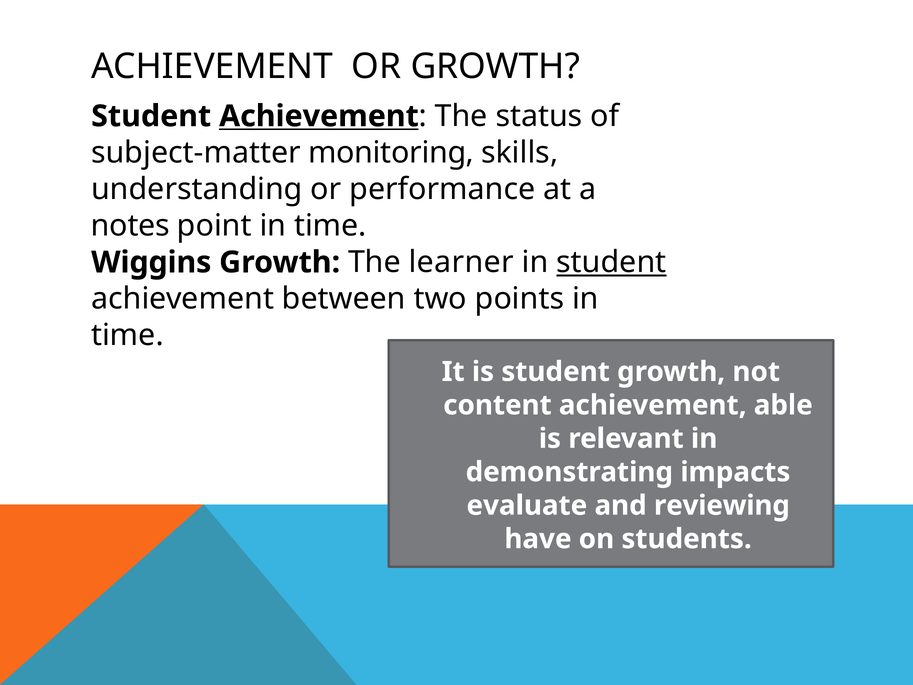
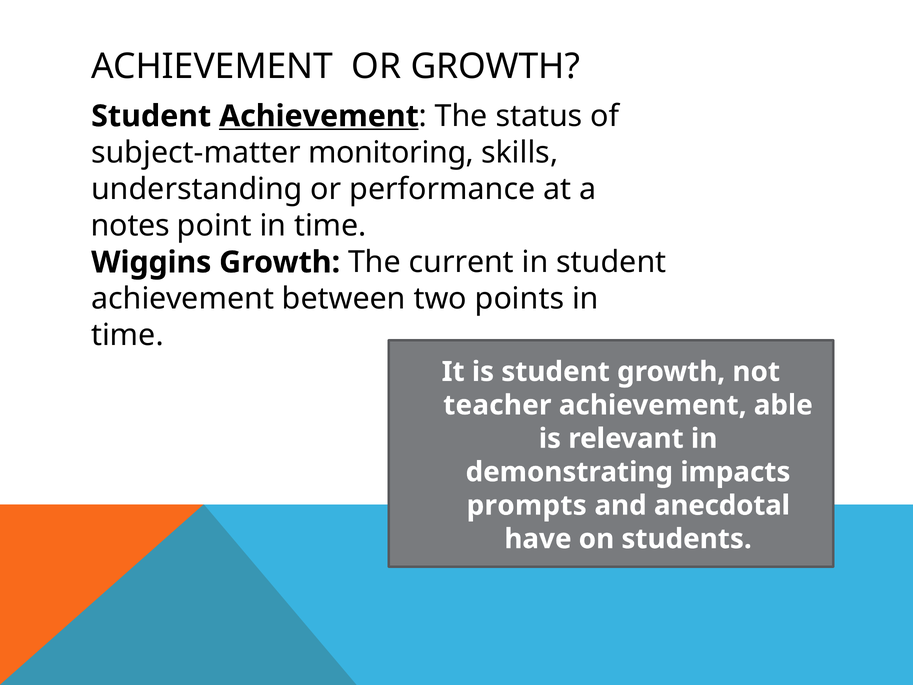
learner: learner -> current (461, 262)
student underline: present -> none (611, 262)
content: content -> teacher (497, 405)
evaluate: evaluate -> prompts (527, 505)
reviewing: reviewing -> anecdotal (722, 505)
